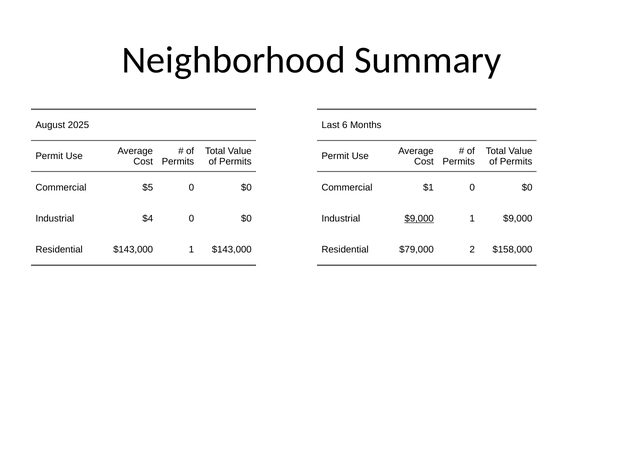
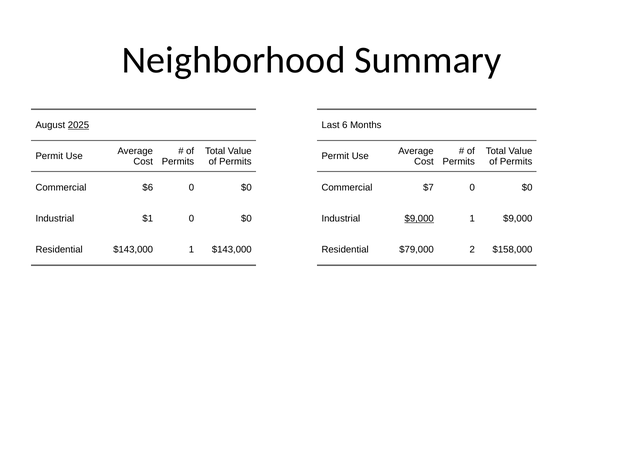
2025 underline: none -> present (78, 125)
$5: $5 -> $6 (148, 187)
$1: $1 -> $7 (428, 187)
$4: $4 -> $1 (148, 219)
